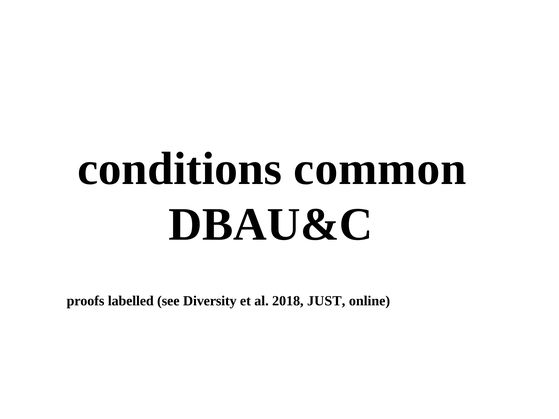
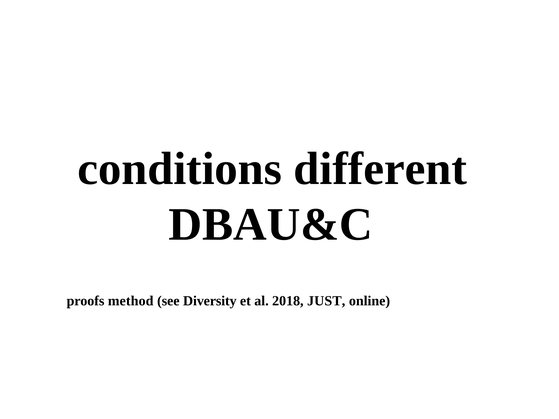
common: common -> different (380, 169)
labelled: labelled -> method (131, 301)
